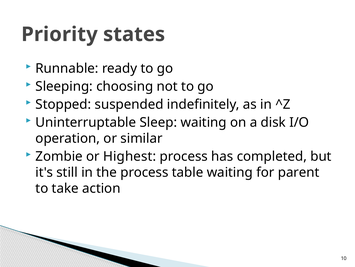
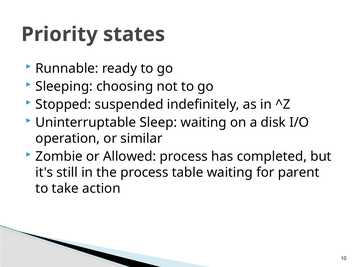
Highest: Highest -> Allowed (130, 156)
